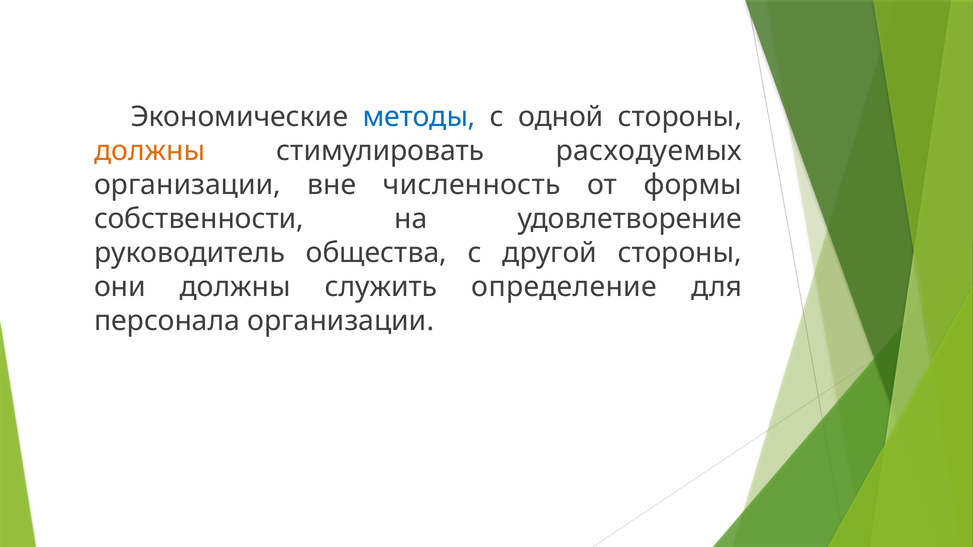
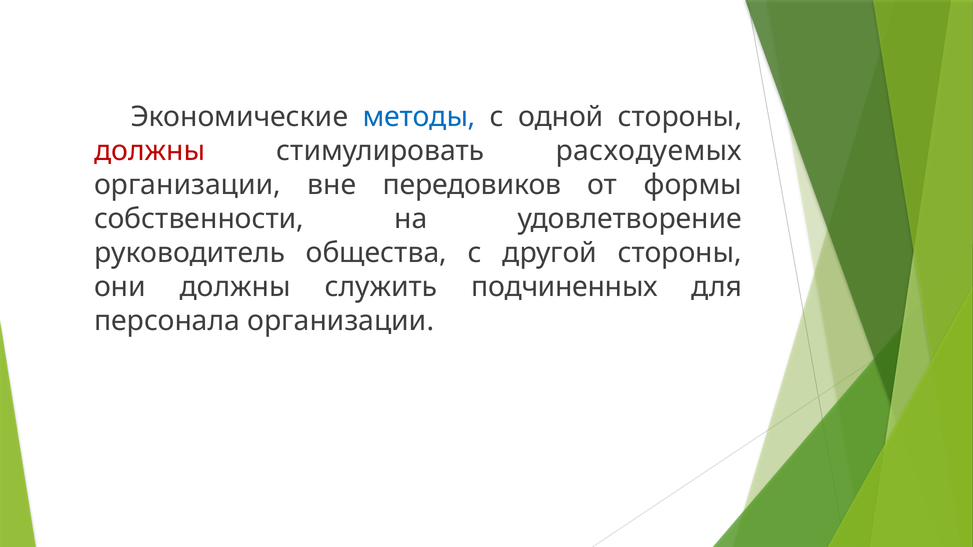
должны colour: orange -> red (150, 151)
численность: численность -> передовиков (472, 185)
определение: определение -> подчиненных (565, 287)
